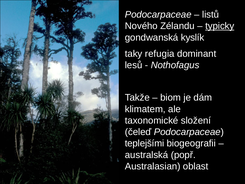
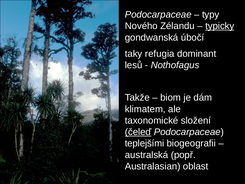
listů: listů -> typy (211, 15)
kyslík: kyslík -> úbočí (193, 37)
čeleď underline: none -> present (138, 132)
